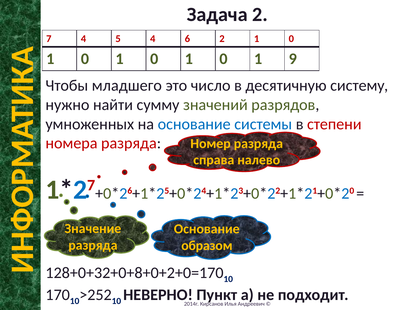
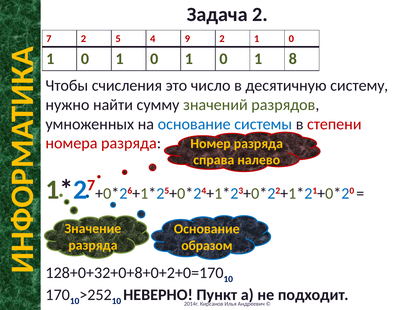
7 4: 4 -> 2 (83, 39)
6: 6 -> 9 (187, 39)
9: 9 -> 8 (293, 59)
младшего: младшего -> счисления (127, 86)
